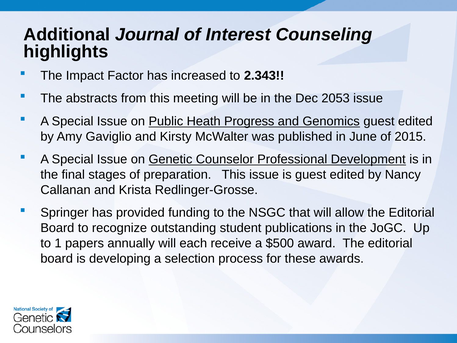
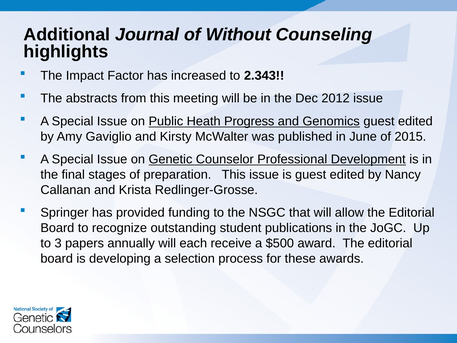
Interest: Interest -> Without (238, 35)
2053: 2053 -> 2012 (336, 98)
1: 1 -> 3 (58, 243)
